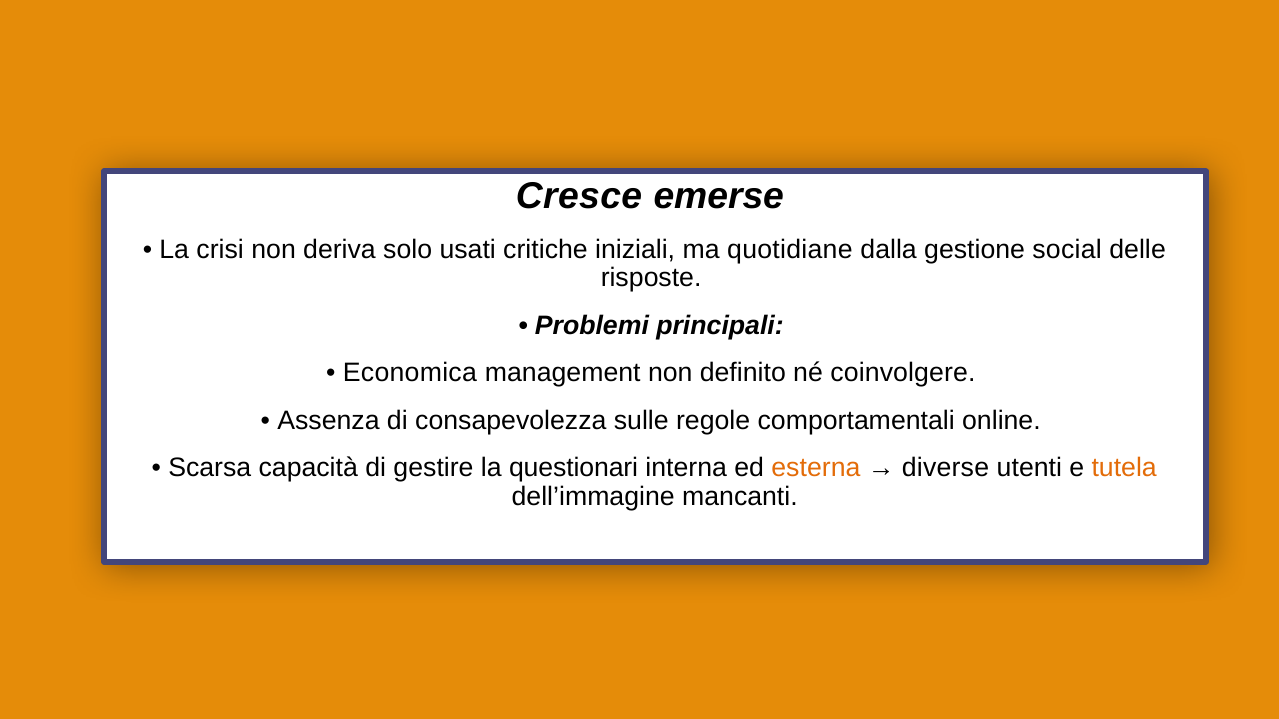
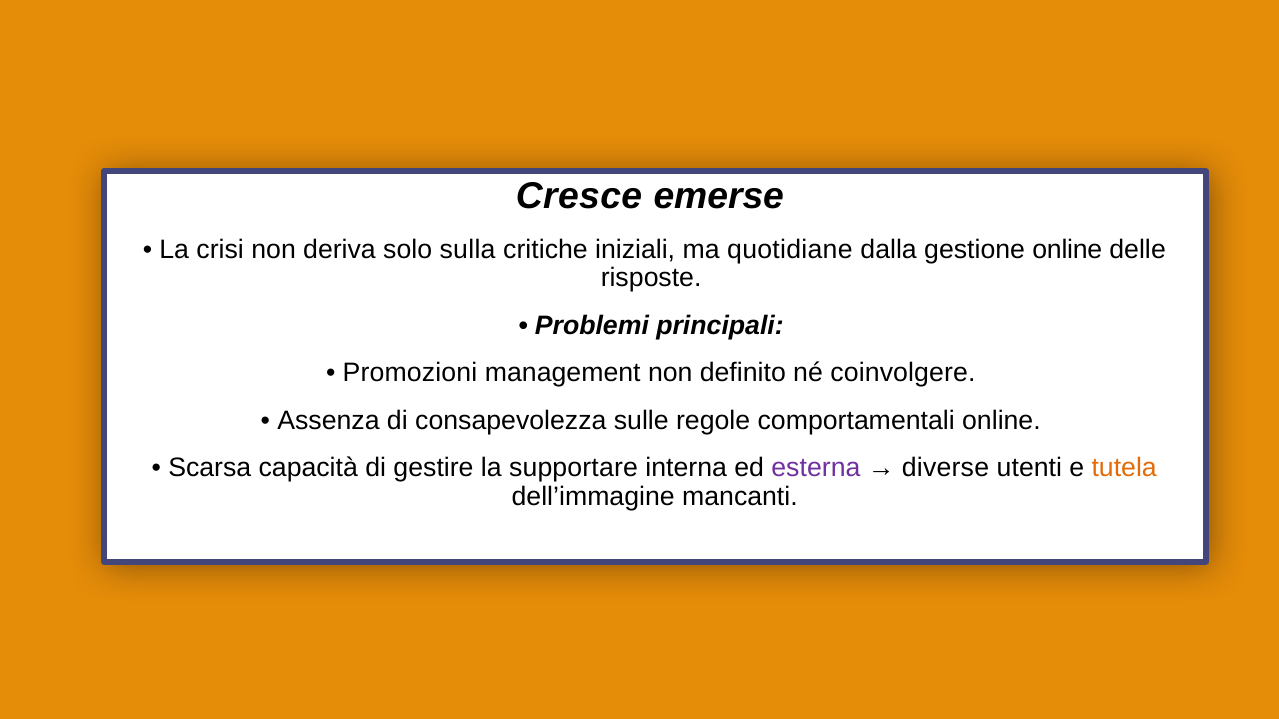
usati: usati -> sulla (468, 249)
gestione social: social -> online (1067, 249)
Economica: Economica -> Promozioni (410, 373)
questionari: questionari -> supportare (573, 468)
esterna colour: orange -> purple (816, 468)
